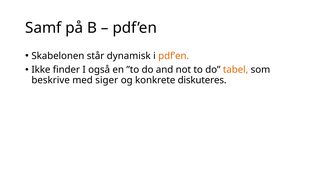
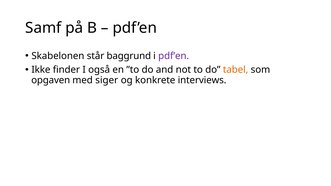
dynamisk: dynamisk -> baggrund (129, 56)
pdf’en colour: orange -> purple (174, 56)
beskrive: beskrive -> opgaven (51, 80)
diskuteres: diskuteres -> interviews (202, 80)
